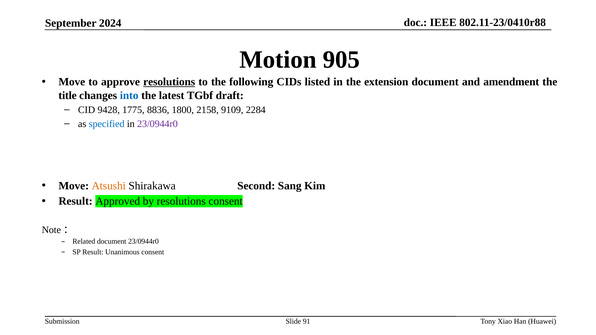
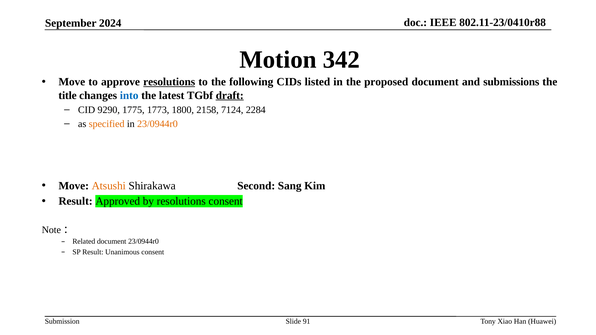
905: 905 -> 342 (341, 60)
extension: extension -> proposed (386, 82)
amendment: amendment -> submissions (511, 82)
draft underline: none -> present (230, 95)
9428: 9428 -> 9290 (109, 110)
8836: 8836 -> 1773 (158, 110)
9109: 9109 -> 7124 (232, 110)
specified colour: blue -> orange (107, 124)
23/0944r0 colour: purple -> orange (157, 124)
